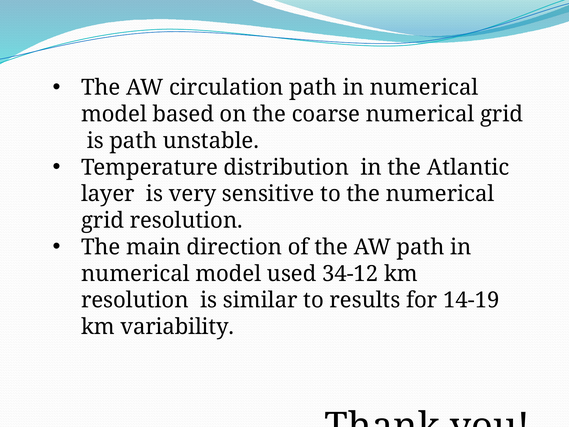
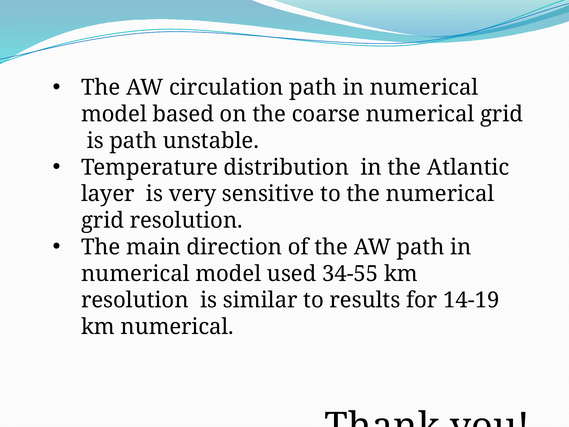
34-12: 34-12 -> 34-55 (350, 274)
km variability: variability -> numerical (177, 327)
